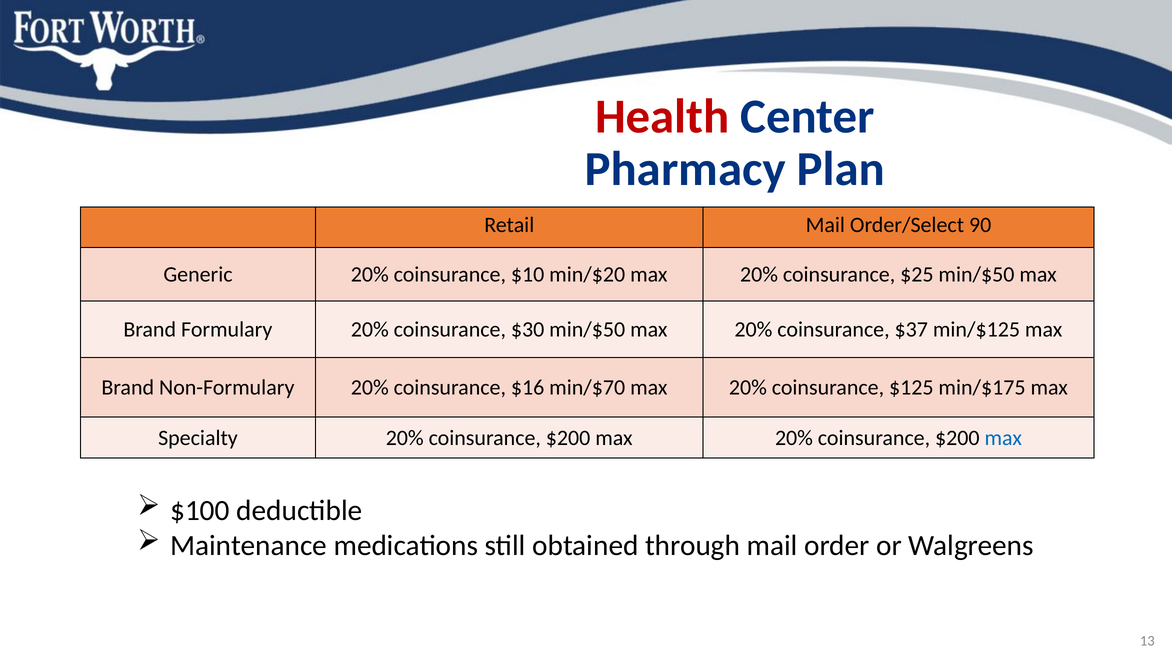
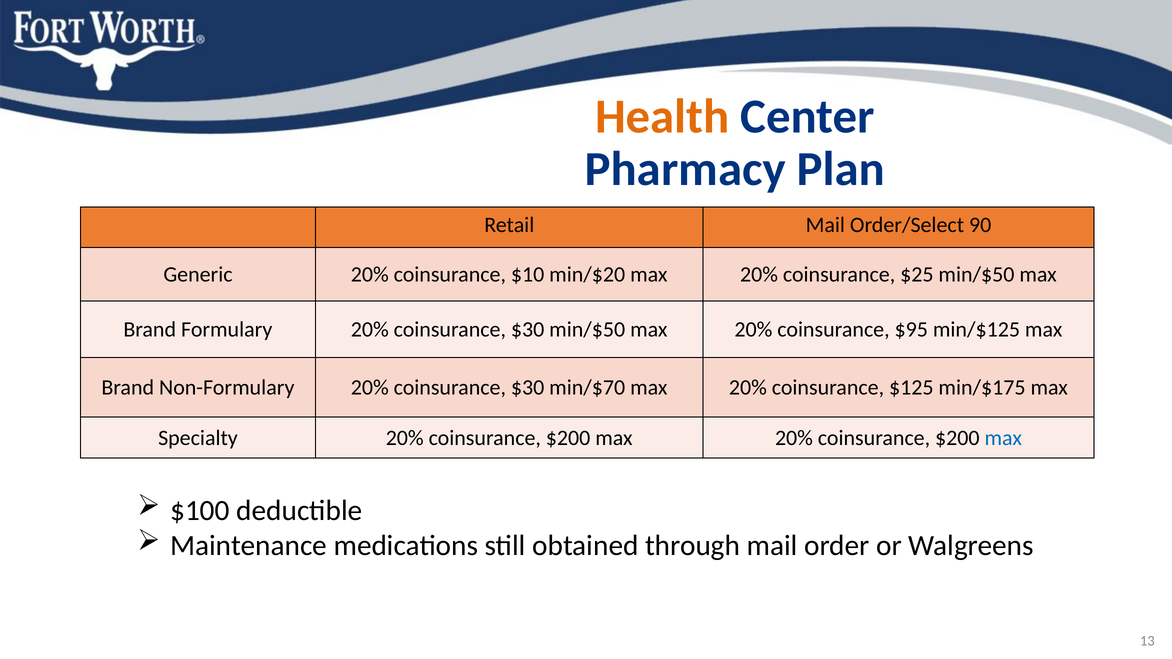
Health colour: red -> orange (662, 117)
$37: $37 -> $95 (911, 330)
Non-Formulary 20% coinsurance $16: $16 -> $30 (528, 388)
